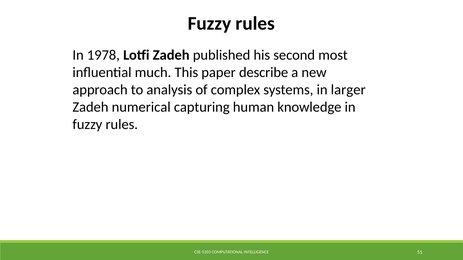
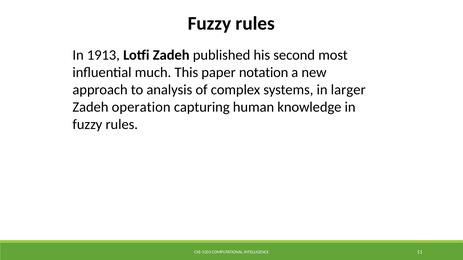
1978: 1978 -> 1913 (103, 55)
describe: describe -> notation (264, 73)
numerical: numerical -> operation (141, 107)
